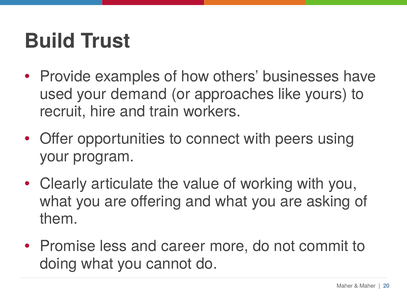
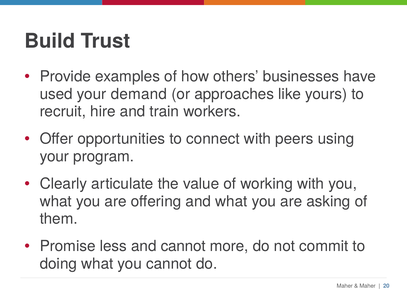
and career: career -> cannot (183, 246)
